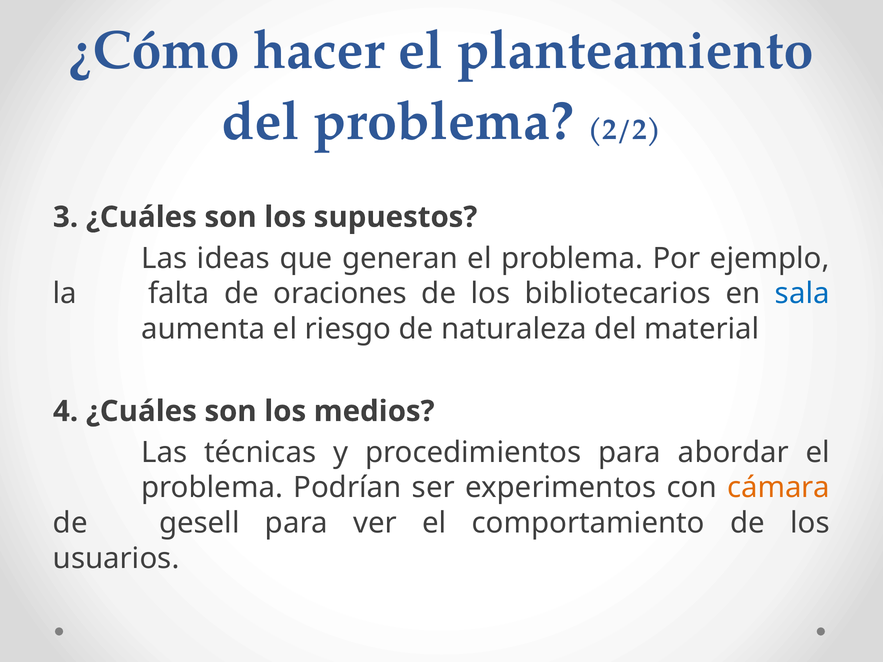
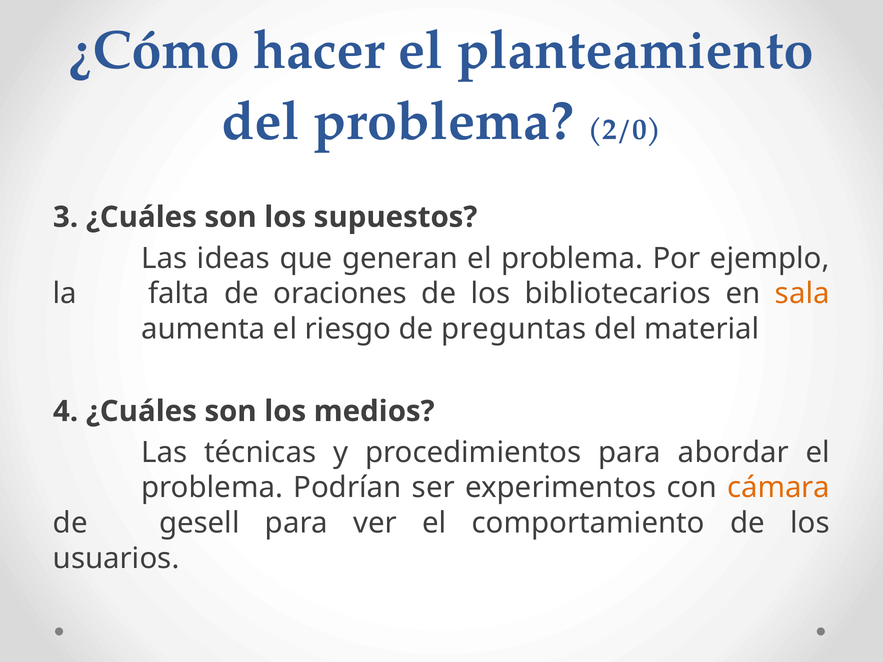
2/2: 2/2 -> 2/0 (625, 130)
sala colour: blue -> orange (802, 294)
naturaleza: naturaleza -> preguntas (514, 329)
